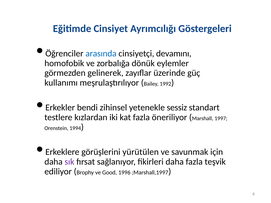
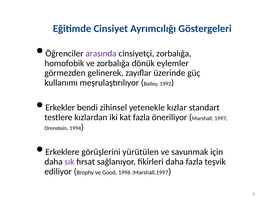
arasında colour: blue -> purple (101, 54)
cinsiyetçi devamını: devamını -> zorbalığa (174, 54)
sessiz: sessiz -> kızlar (177, 108)
